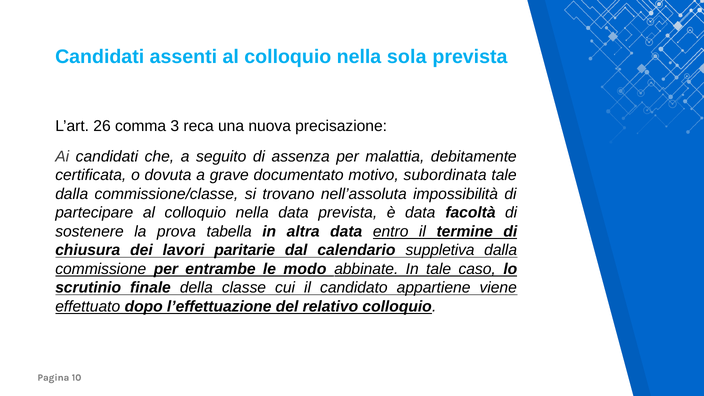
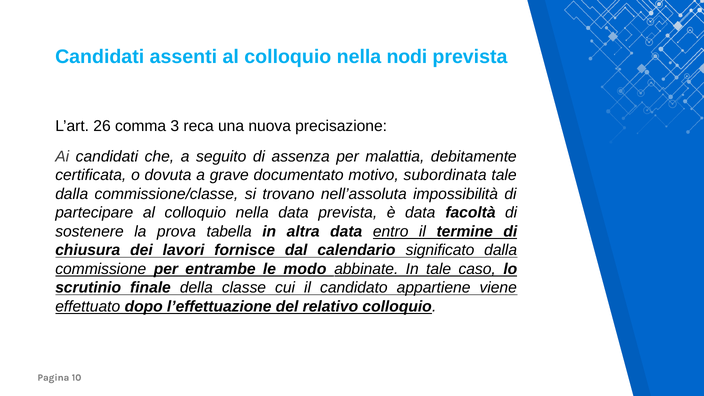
sola: sola -> nodi (407, 57)
paritarie: paritarie -> fornisce (245, 250)
suppletiva: suppletiva -> significato (440, 250)
